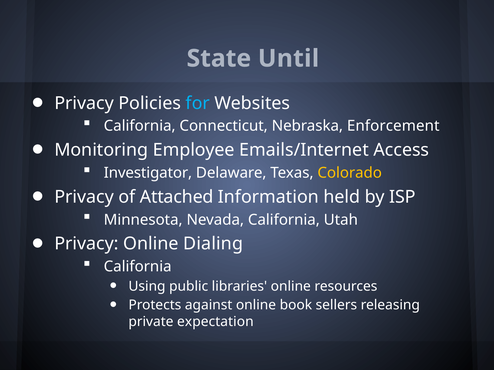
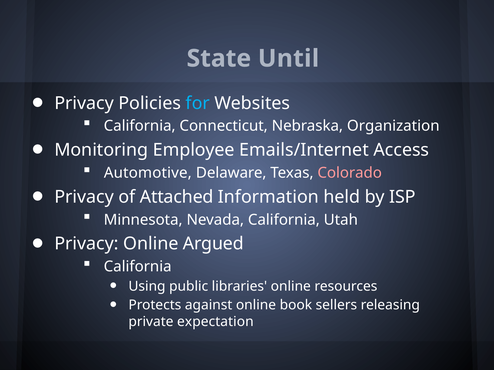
Enforcement: Enforcement -> Organization (393, 126)
Investigator: Investigator -> Automotive (148, 173)
Colorado colour: yellow -> pink (350, 173)
Dialing: Dialing -> Argued (213, 244)
